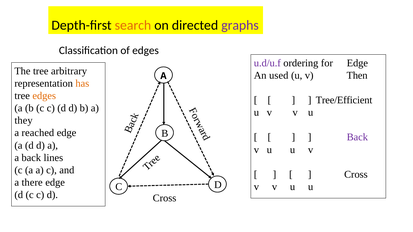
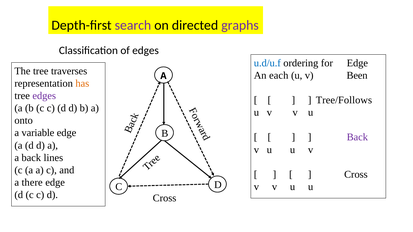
search colour: orange -> purple (133, 25)
u.d/u.f colour: purple -> blue (267, 63)
arbitrary: arbitrary -> traverses (69, 71)
used: used -> each (279, 75)
Then: Then -> Been (357, 75)
edges colour: orange -> purple (44, 96)
Tree/Efficient: Tree/Efficient -> Tree/Follows (344, 100)
they: they -> onto (24, 121)
reached: reached -> variable (38, 133)
